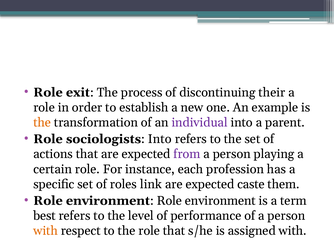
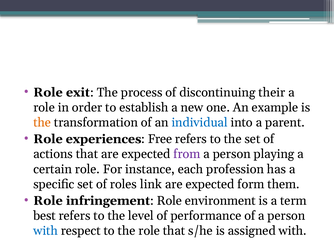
individual colour: purple -> blue (200, 122)
sociologists: sociologists -> experiences (104, 139)
Into: Into -> Free (160, 139)
caste: caste -> form (251, 184)
environment: environment -> infringement (108, 200)
with colour: orange -> blue (46, 230)
